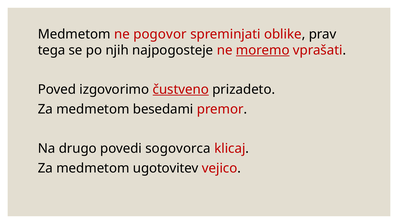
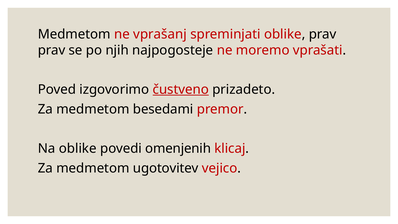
pogovor: pogovor -> vprašanj (160, 34)
tega: tega -> prav (52, 50)
moremo underline: present -> none (263, 50)
Na drugo: drugo -> oblike (78, 148)
sogovorca: sogovorca -> omenjenih (178, 148)
